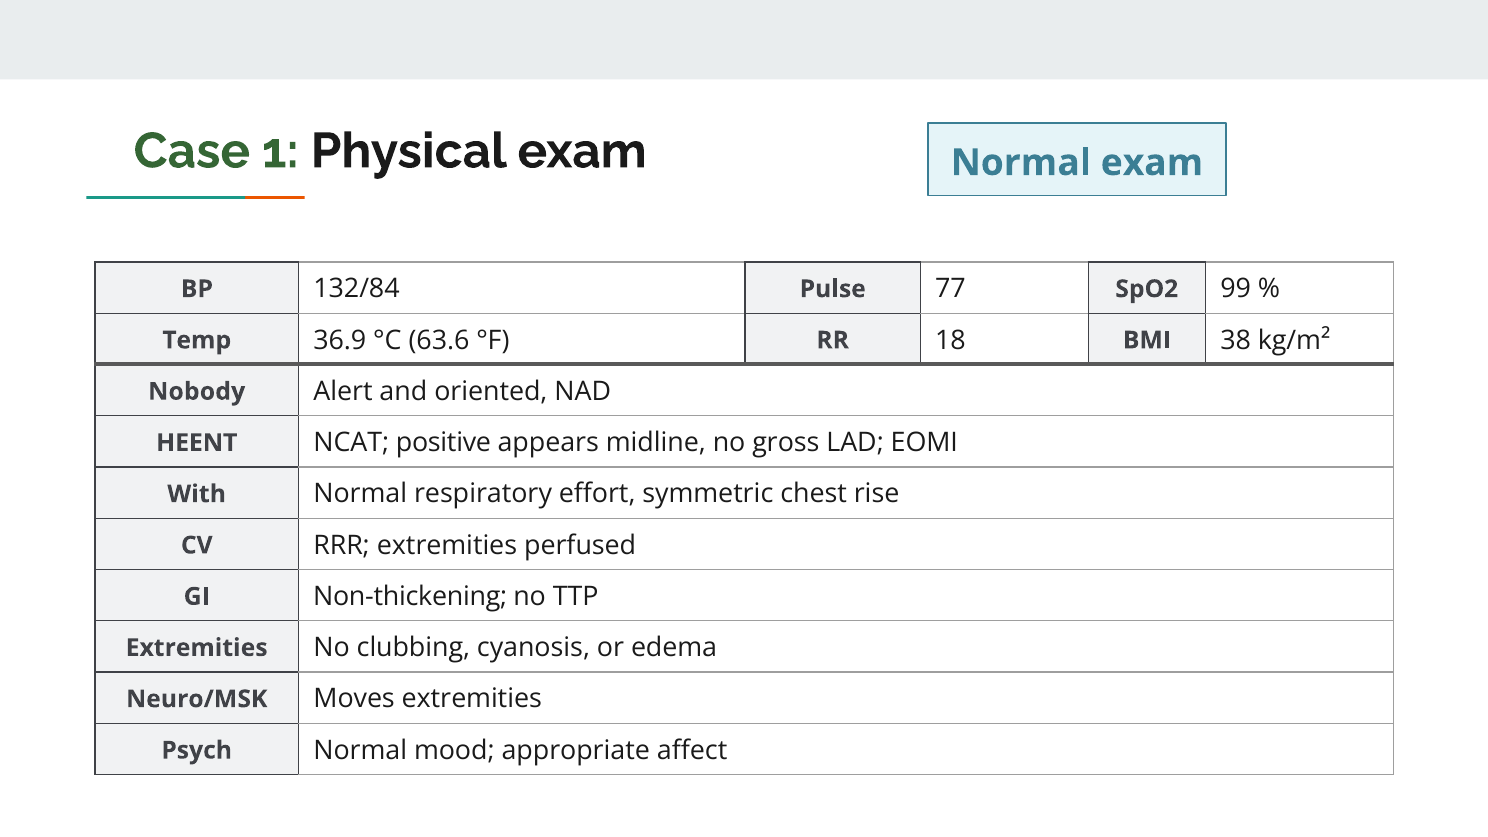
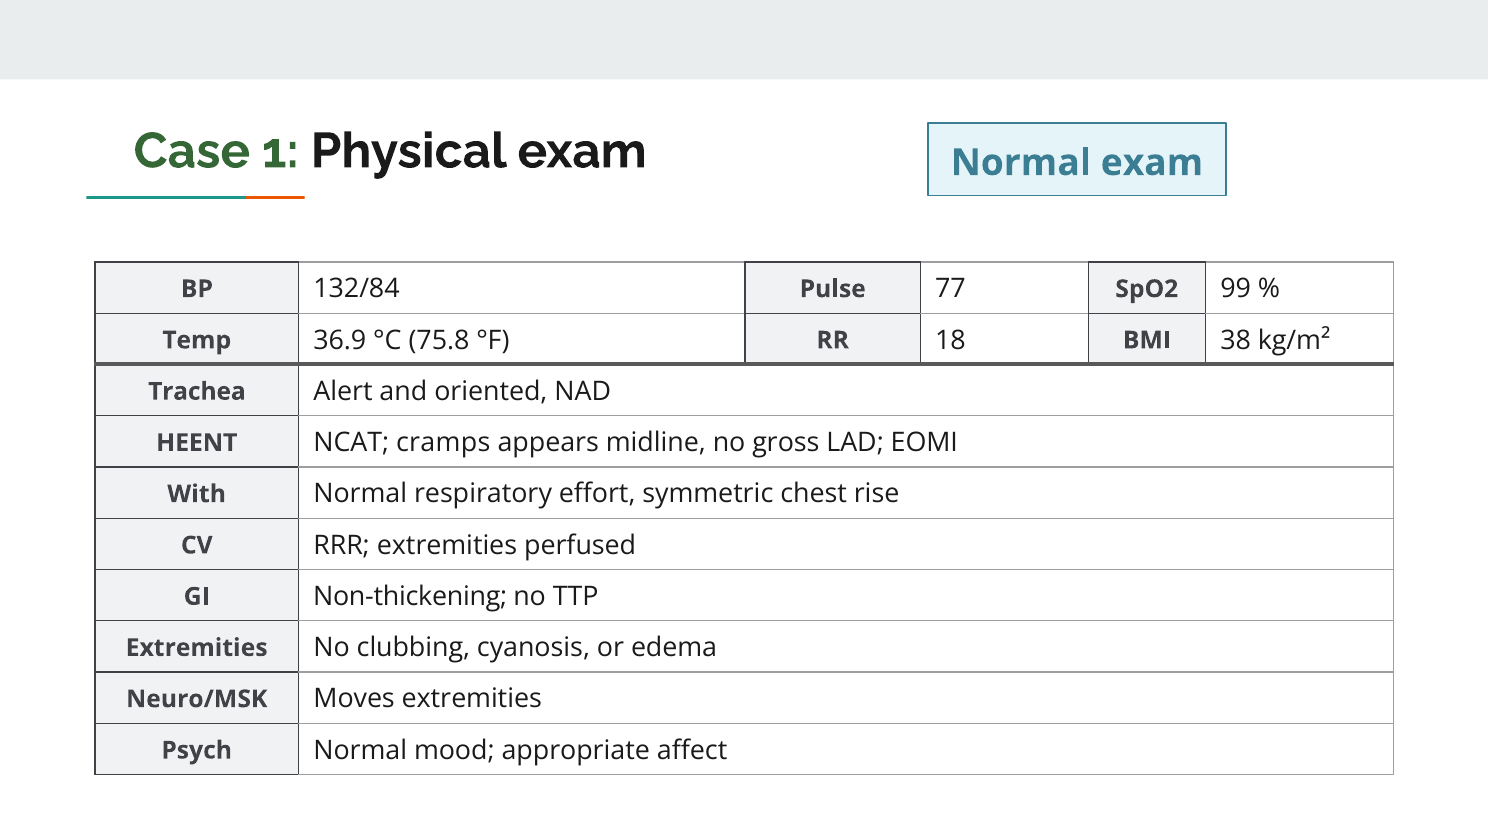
63.6: 63.6 -> 75.8 (439, 340)
Nobody: Nobody -> Trachea (197, 392)
positive: positive -> cramps (443, 443)
